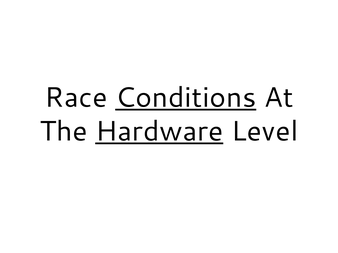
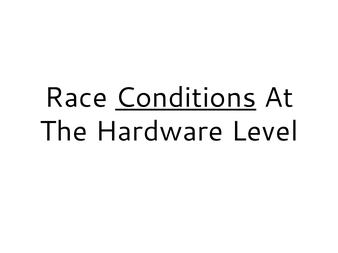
Hardware underline: present -> none (159, 132)
